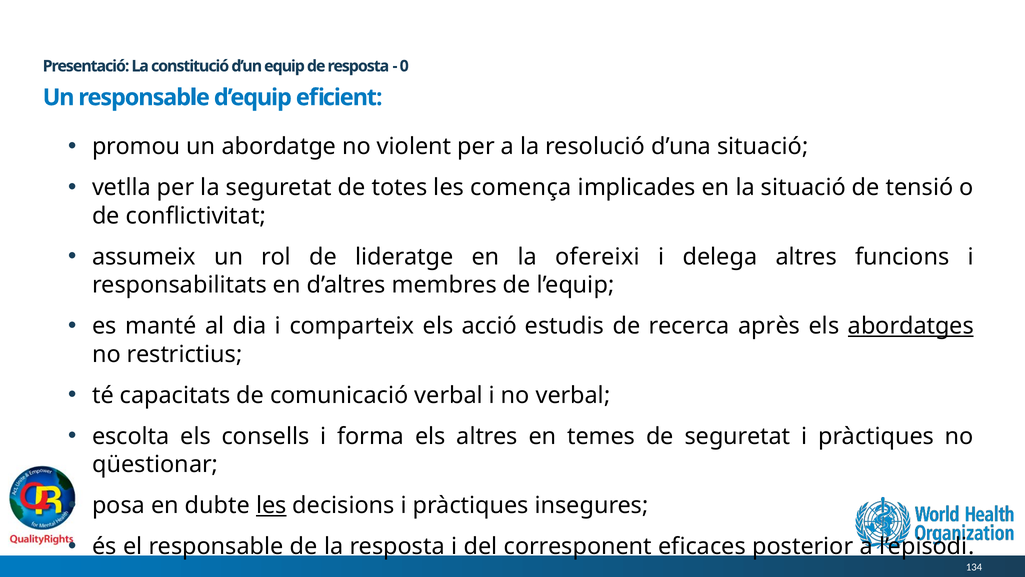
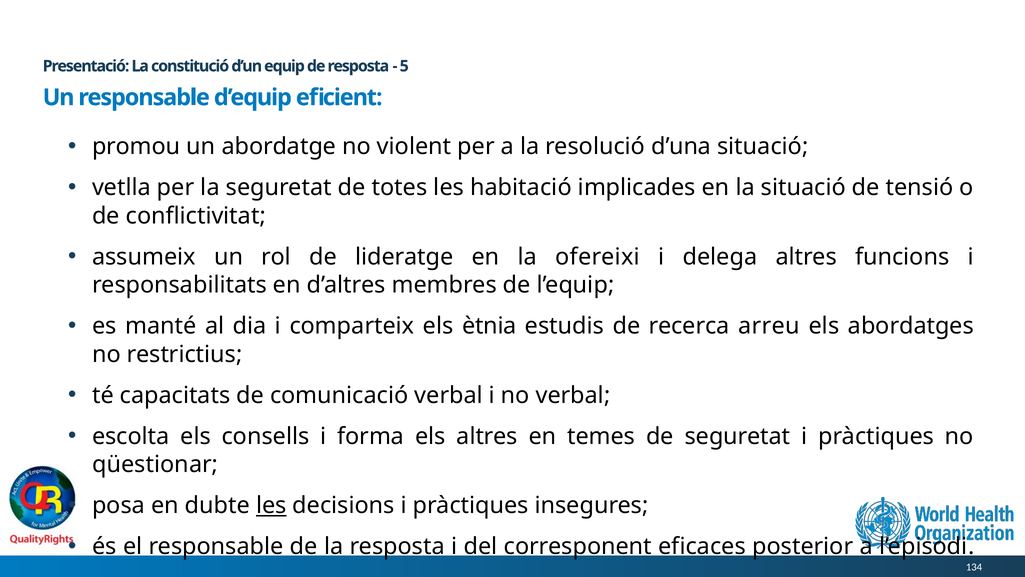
0: 0 -> 5 (404, 66)
comença: comença -> habitació (521, 188)
acció: acció -> ètnia (489, 326)
après: après -> arreu (769, 326)
abordatges underline: present -> none (911, 326)
